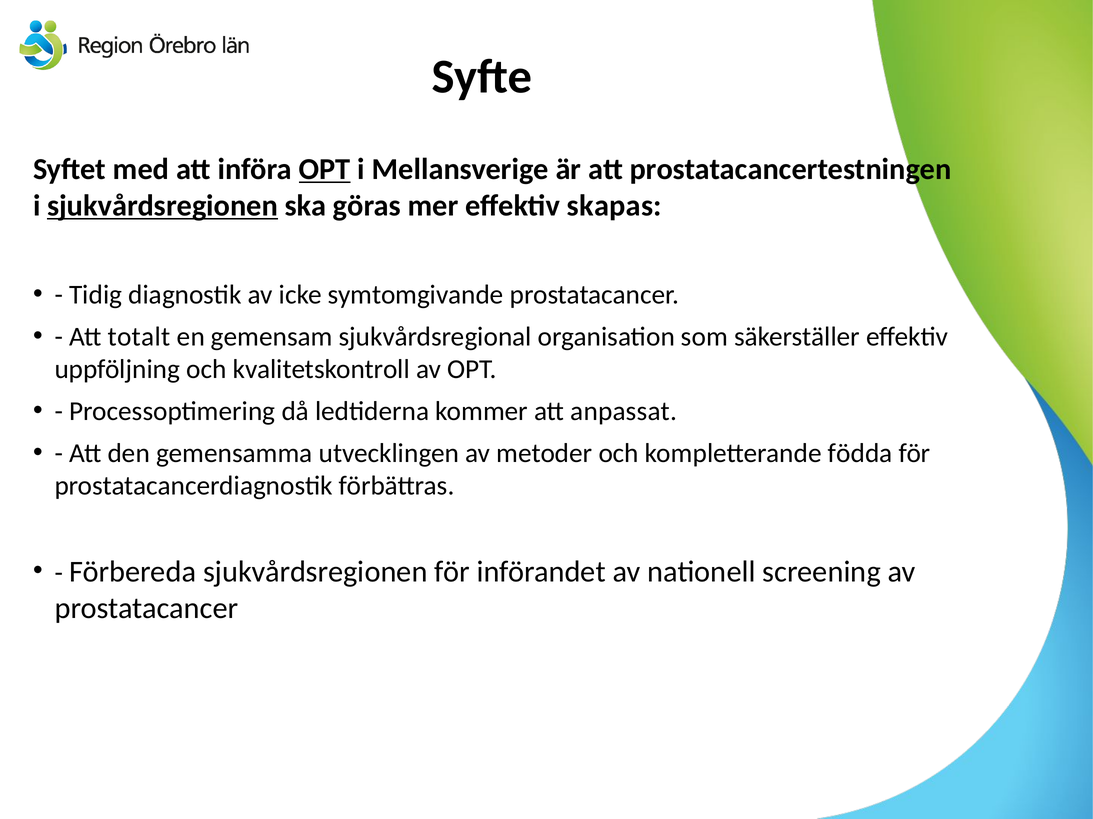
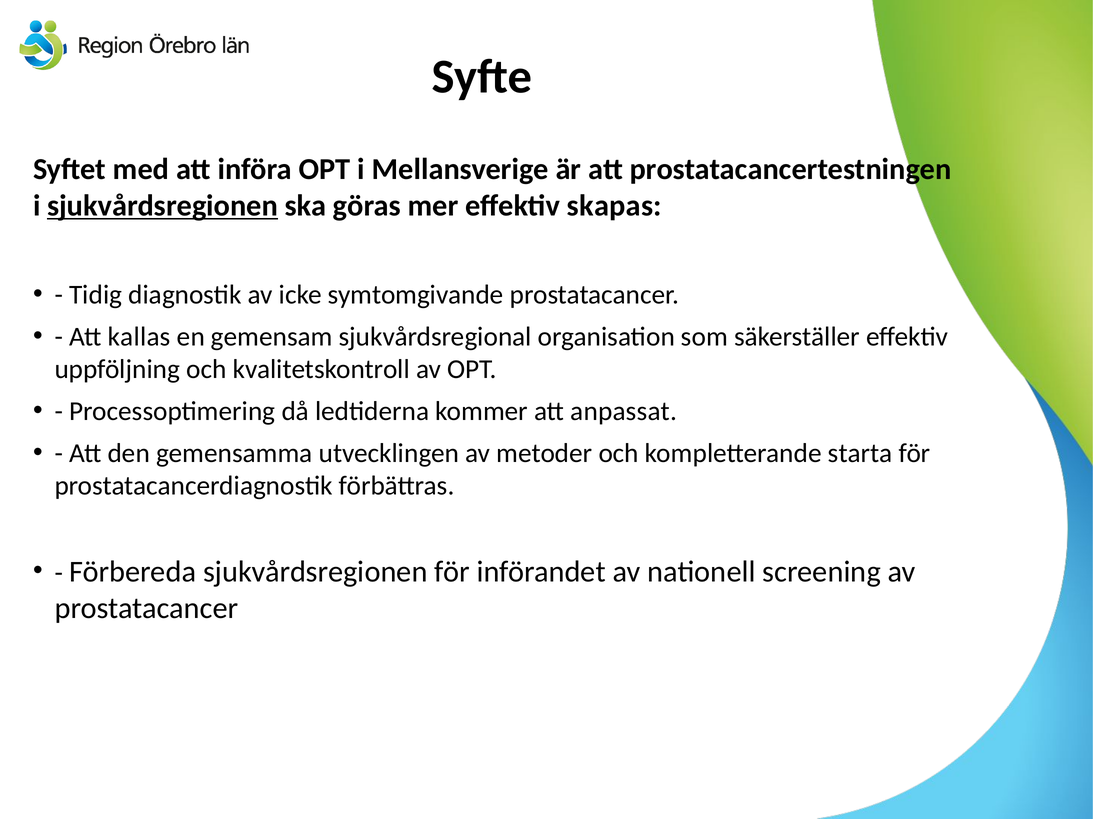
OPT underline: present -> none (325, 169)
totalt: totalt -> kallas (139, 337)
födda: födda -> starta (860, 453)
